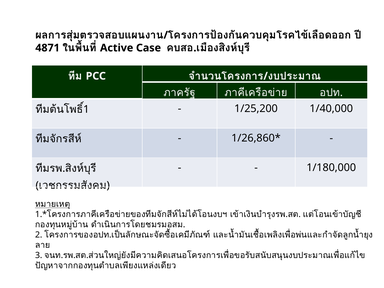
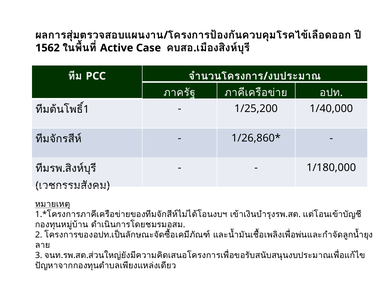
4871: 4871 -> 1562 (48, 48)
